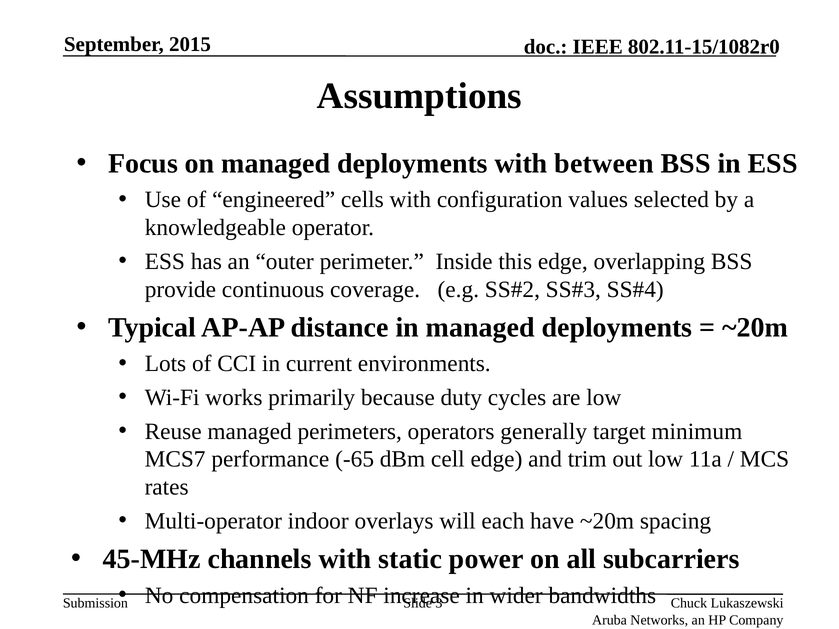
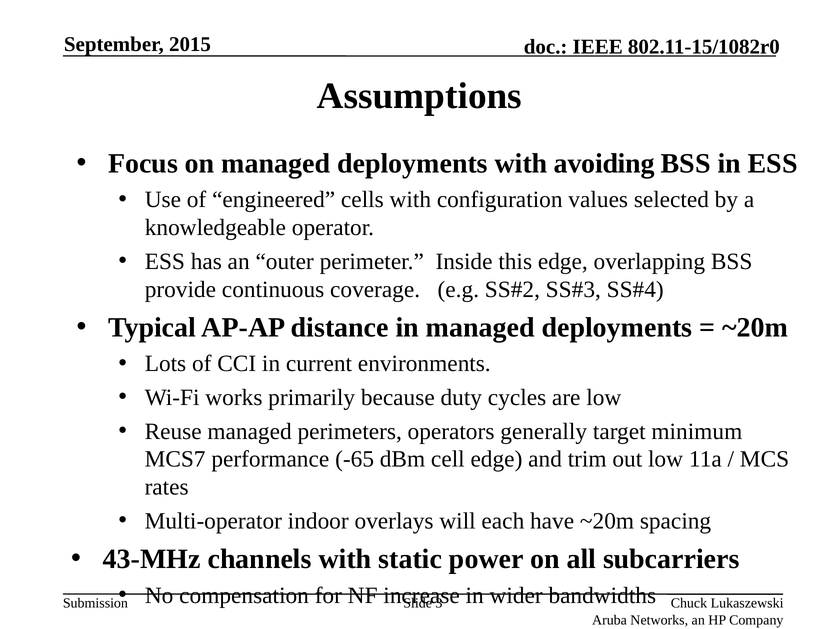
between: between -> avoiding (604, 164)
45-MHz: 45-MHz -> 43-MHz (152, 559)
